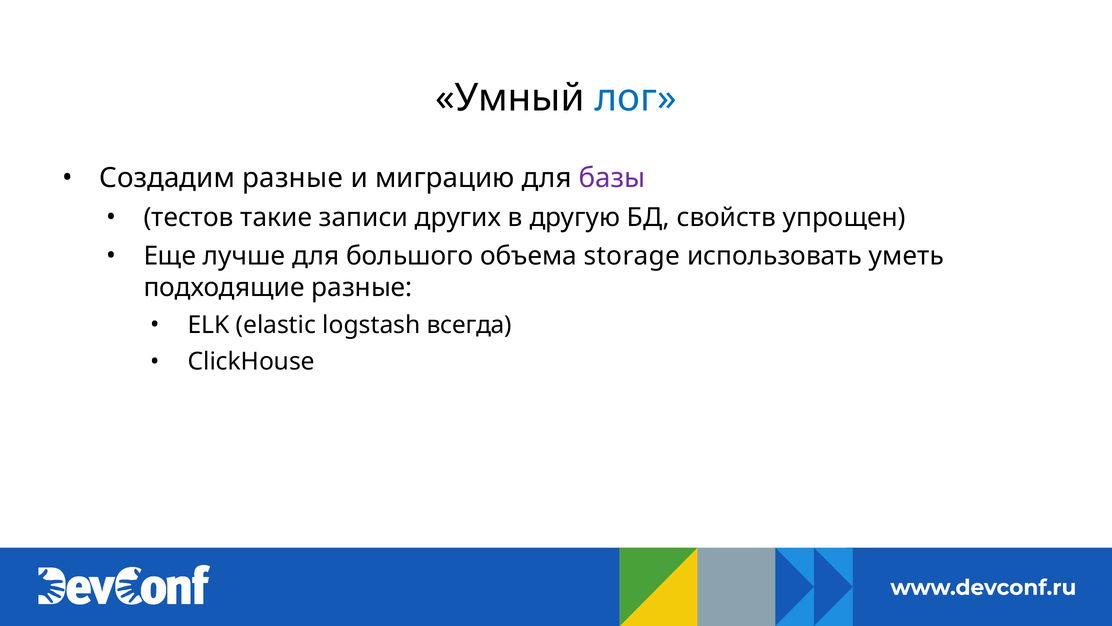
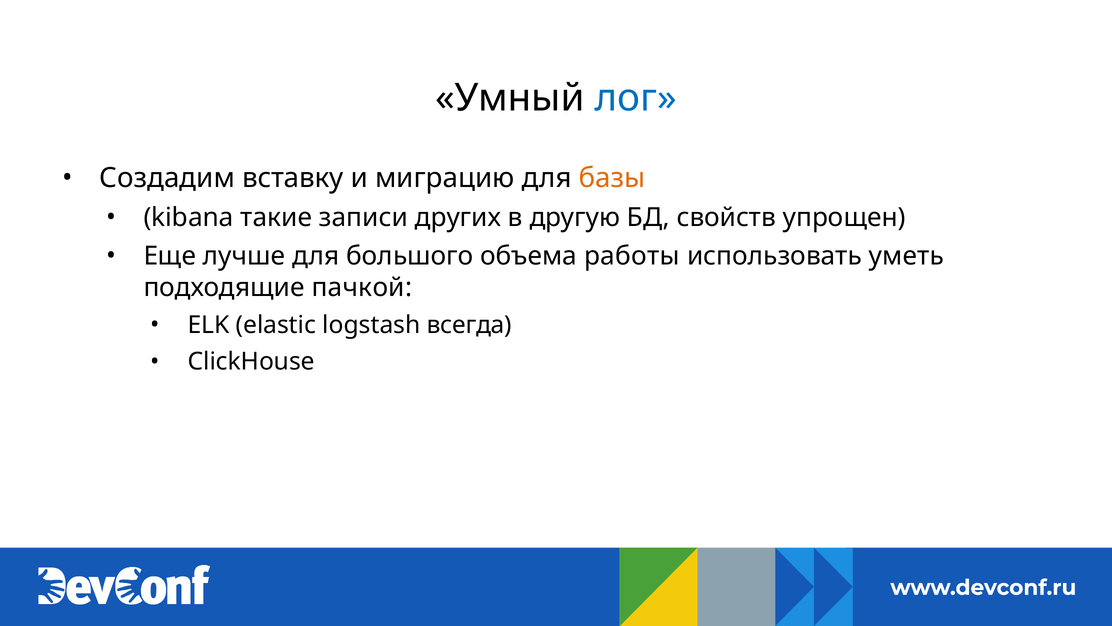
Создадим разные: разные -> вставку (293, 178)
базы colour: purple -> orange (612, 178)
тестов: тестов -> kibana (189, 217)
storage: storage -> работы (632, 256)
подходящие разные: разные -> пачкой (362, 287)
